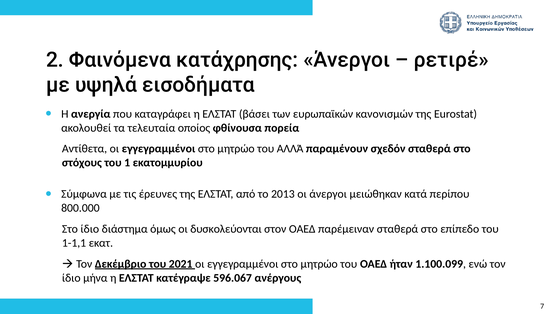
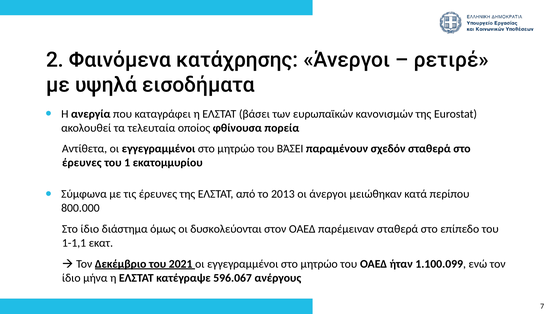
του ΑΛΛΆ: ΑΛΛΆ -> ΒΆΣΕΙ (290, 149)
στόχους: στόχους -> έρευνες (82, 163)
